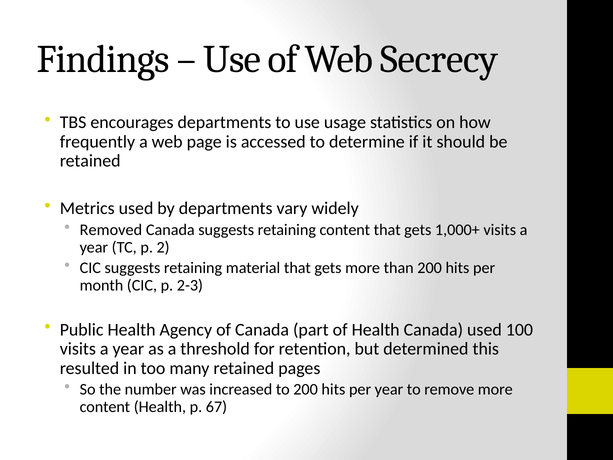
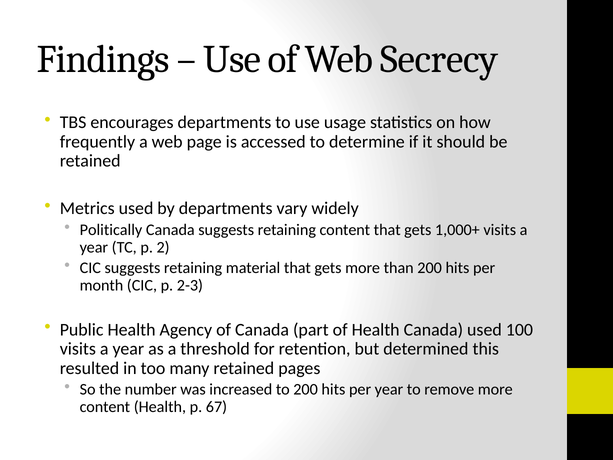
Removed: Removed -> Politically (111, 230)
